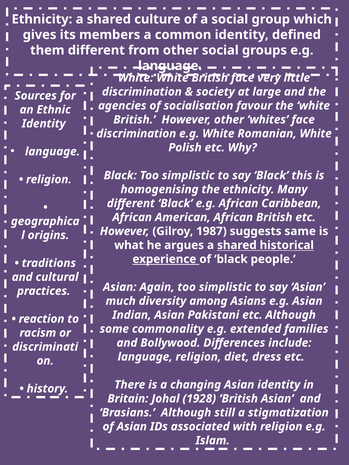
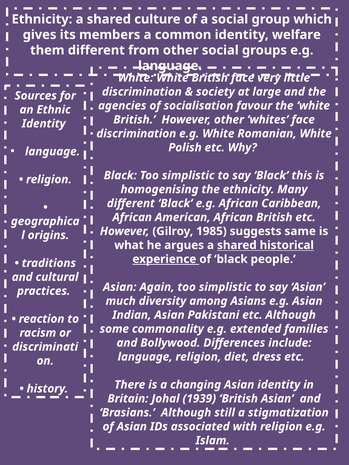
defined: defined -> welfare (296, 35)
1987: 1987 -> 1985 (211, 231)
1928: 1928 -> 1939 (199, 399)
